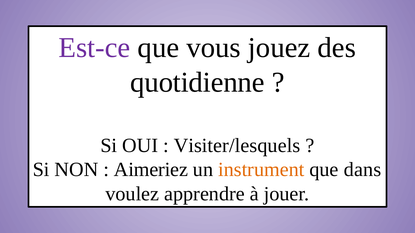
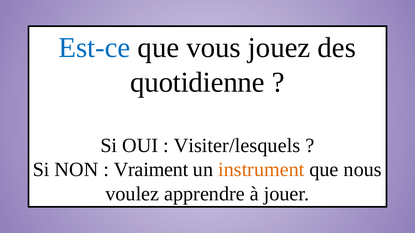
Est-ce colour: purple -> blue (94, 48)
Aimeriez: Aimeriez -> Vraiment (151, 170)
dans: dans -> nous (363, 170)
